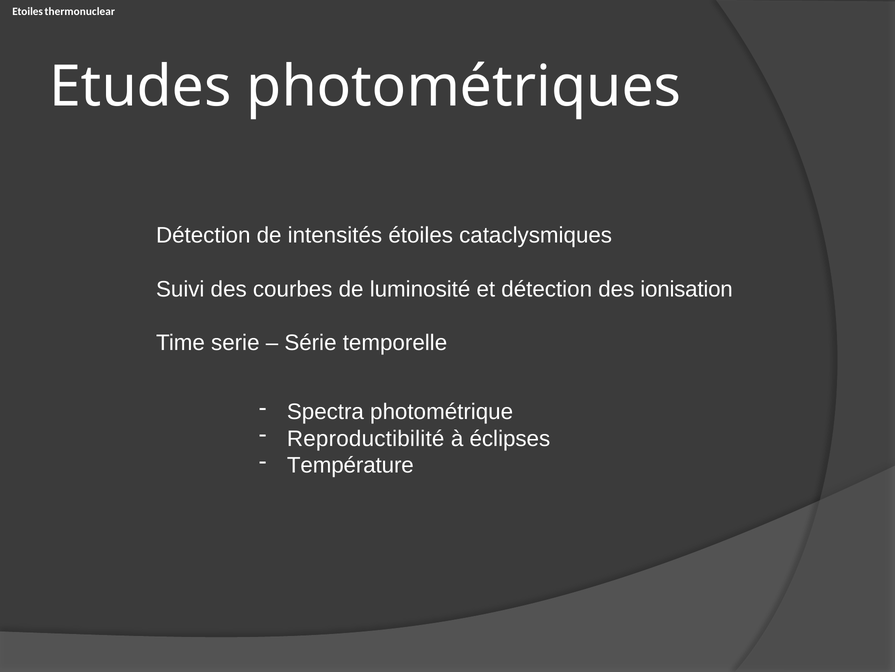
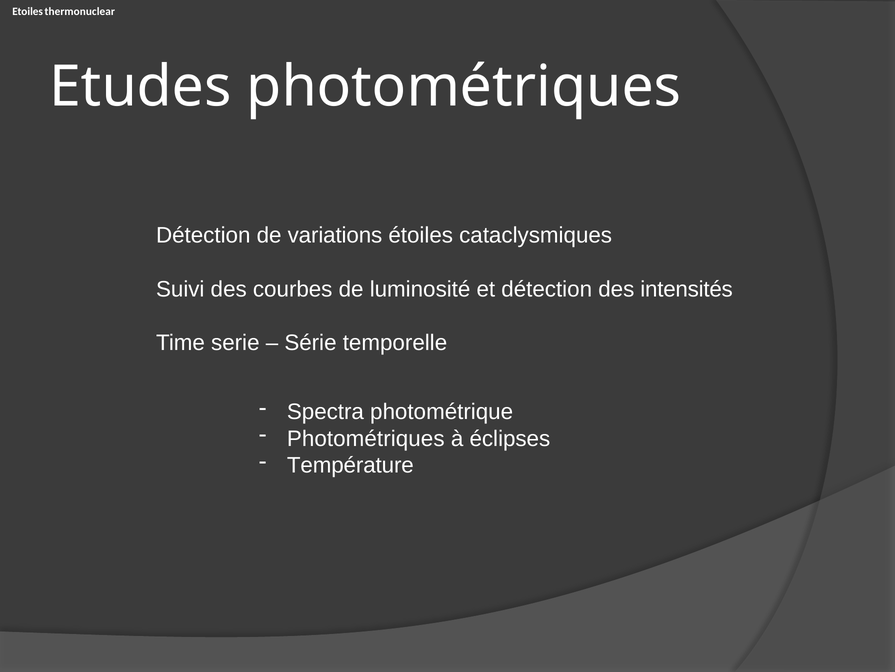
intensités: intensités -> variations (335, 235)
ionisation: ionisation -> intensités (687, 289)
Reproductibilité: Reproductibilité -> Photométriques (366, 438)
